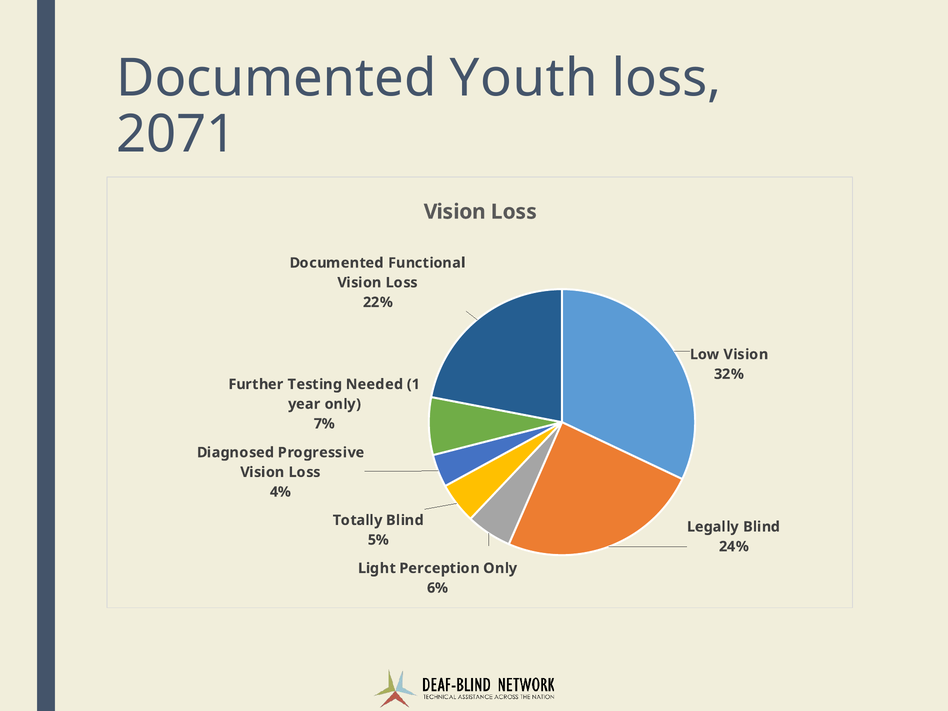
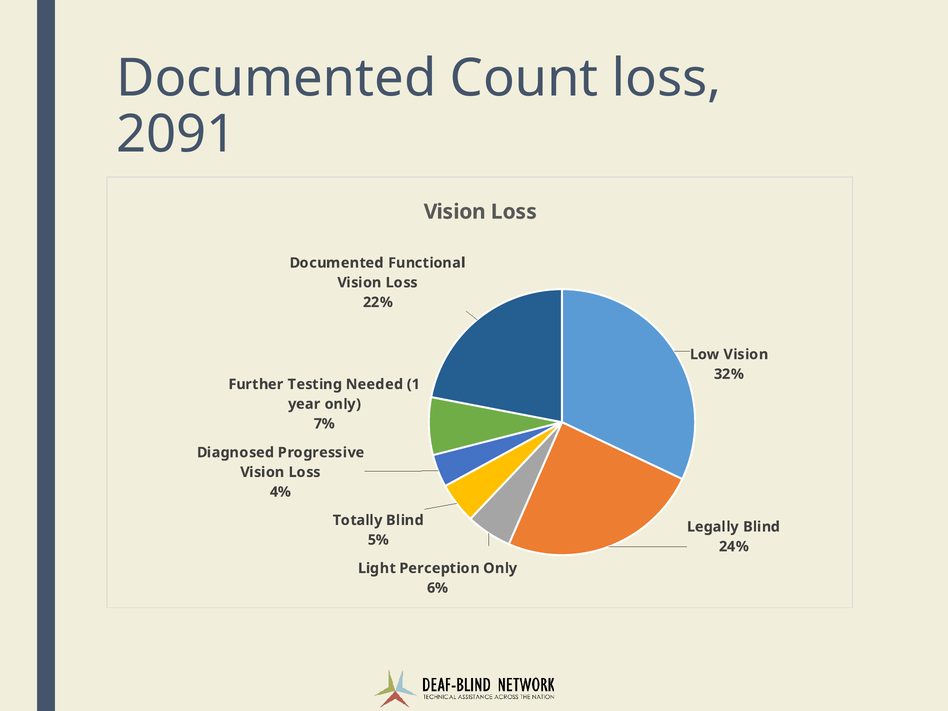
Youth: Youth -> Count (524, 78)
2071: 2071 -> 2091 (176, 135)
